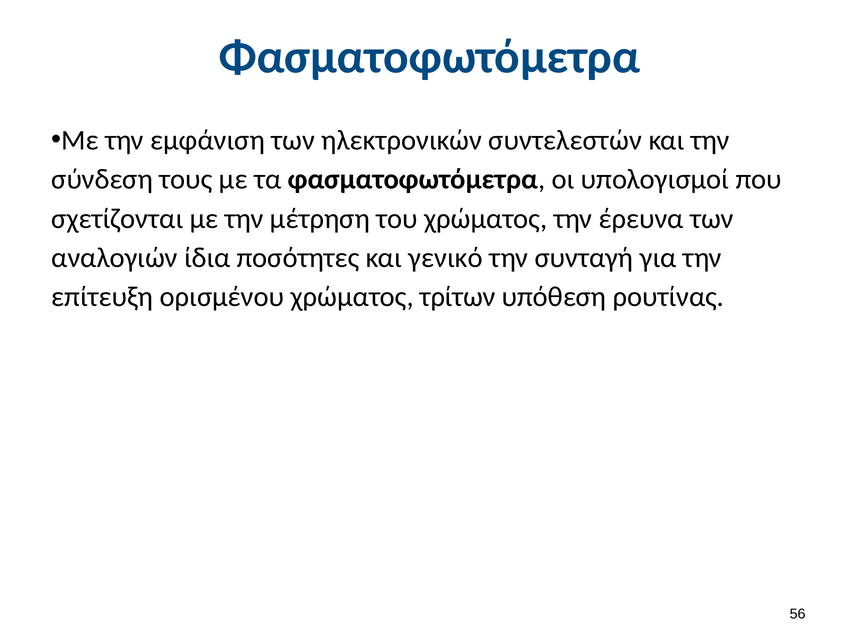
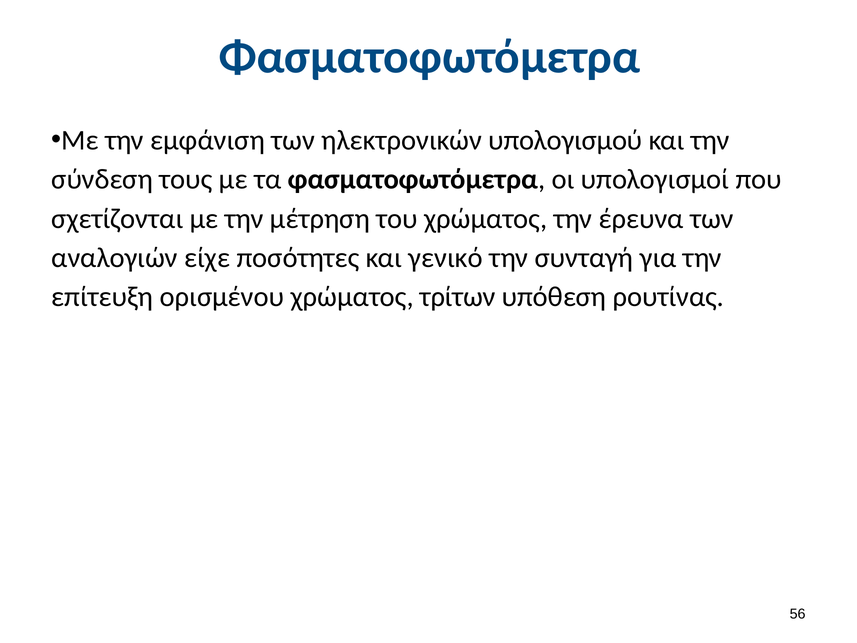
συντελεστών: συντελεστών -> υπολογισμού (565, 140)
ίδια: ίδια -> είχε (207, 258)
